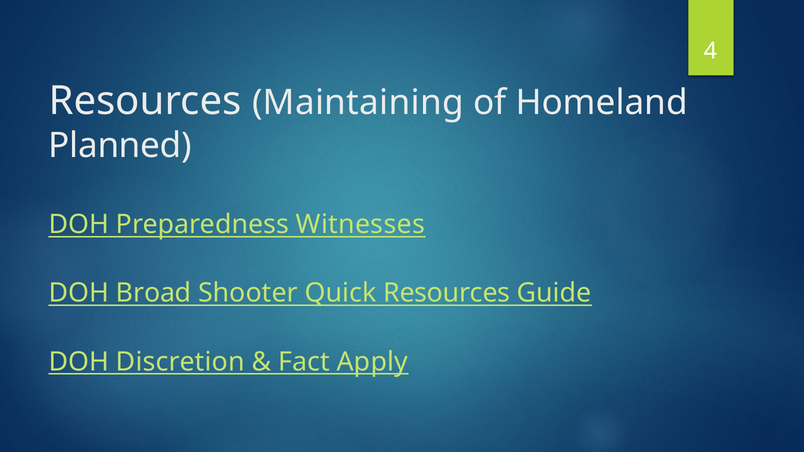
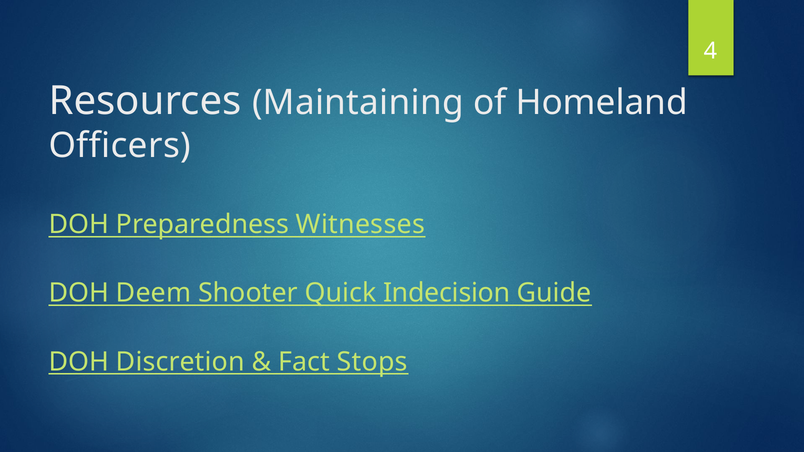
Planned: Planned -> Officers (120, 146)
Broad: Broad -> Deem (154, 293)
Quick Resources: Resources -> Indecision (447, 293)
Apply: Apply -> Stops (372, 362)
